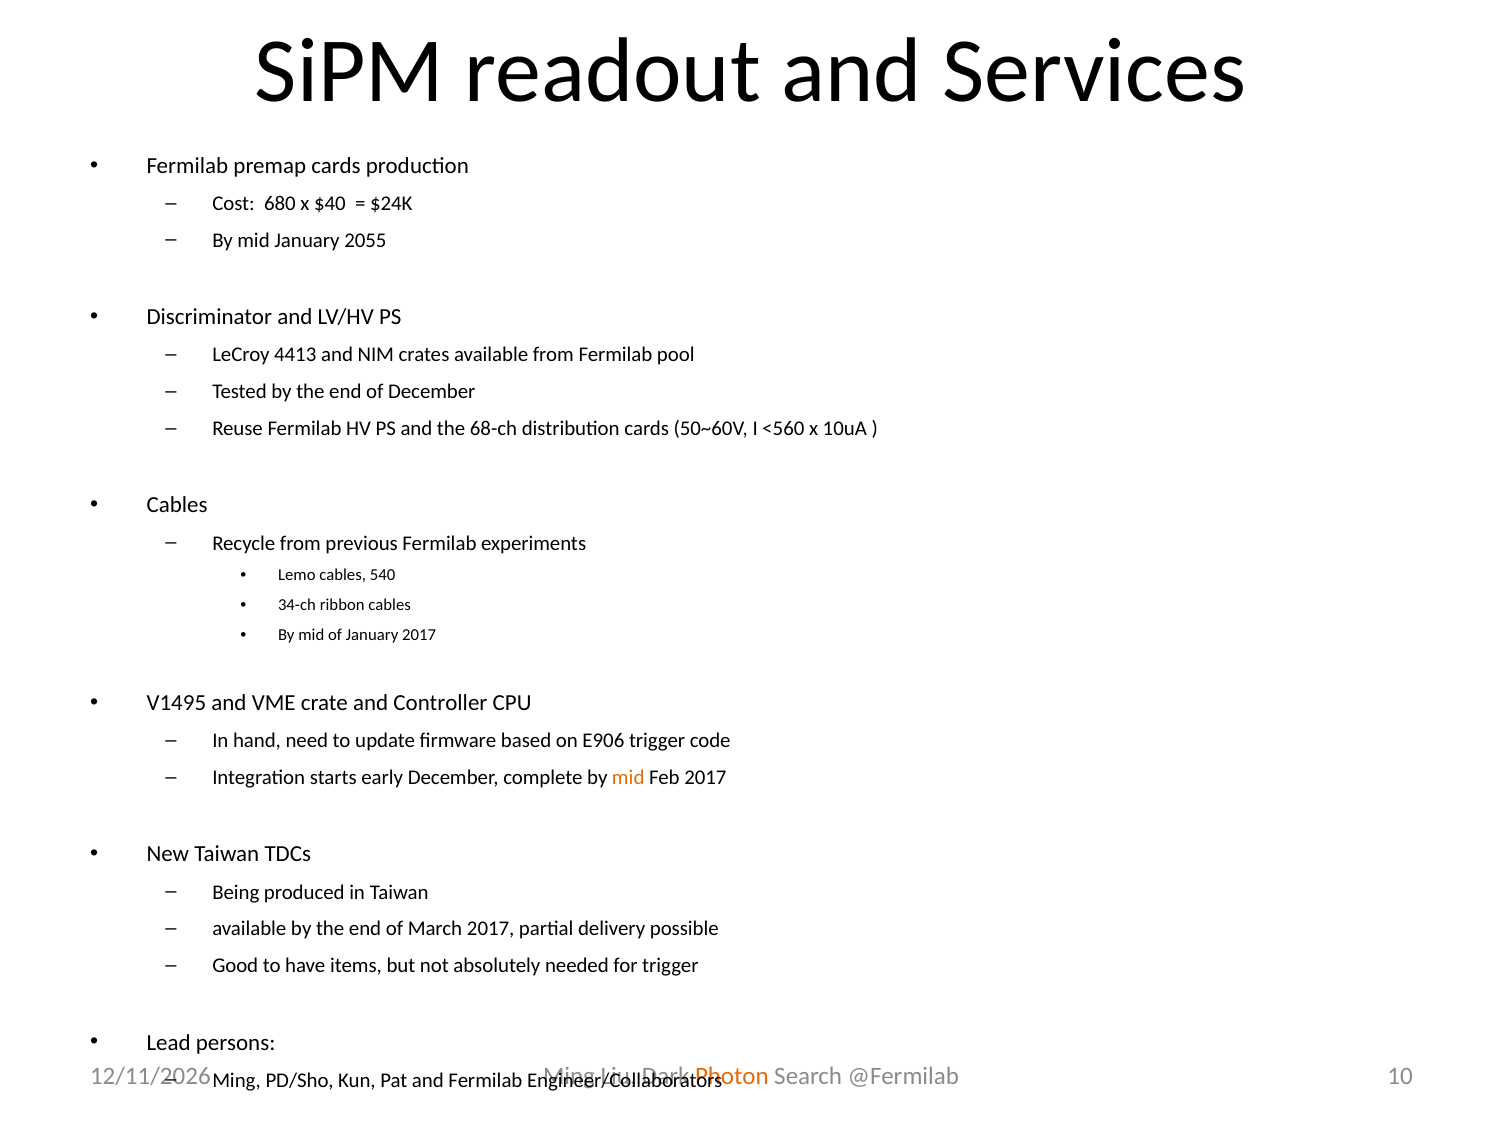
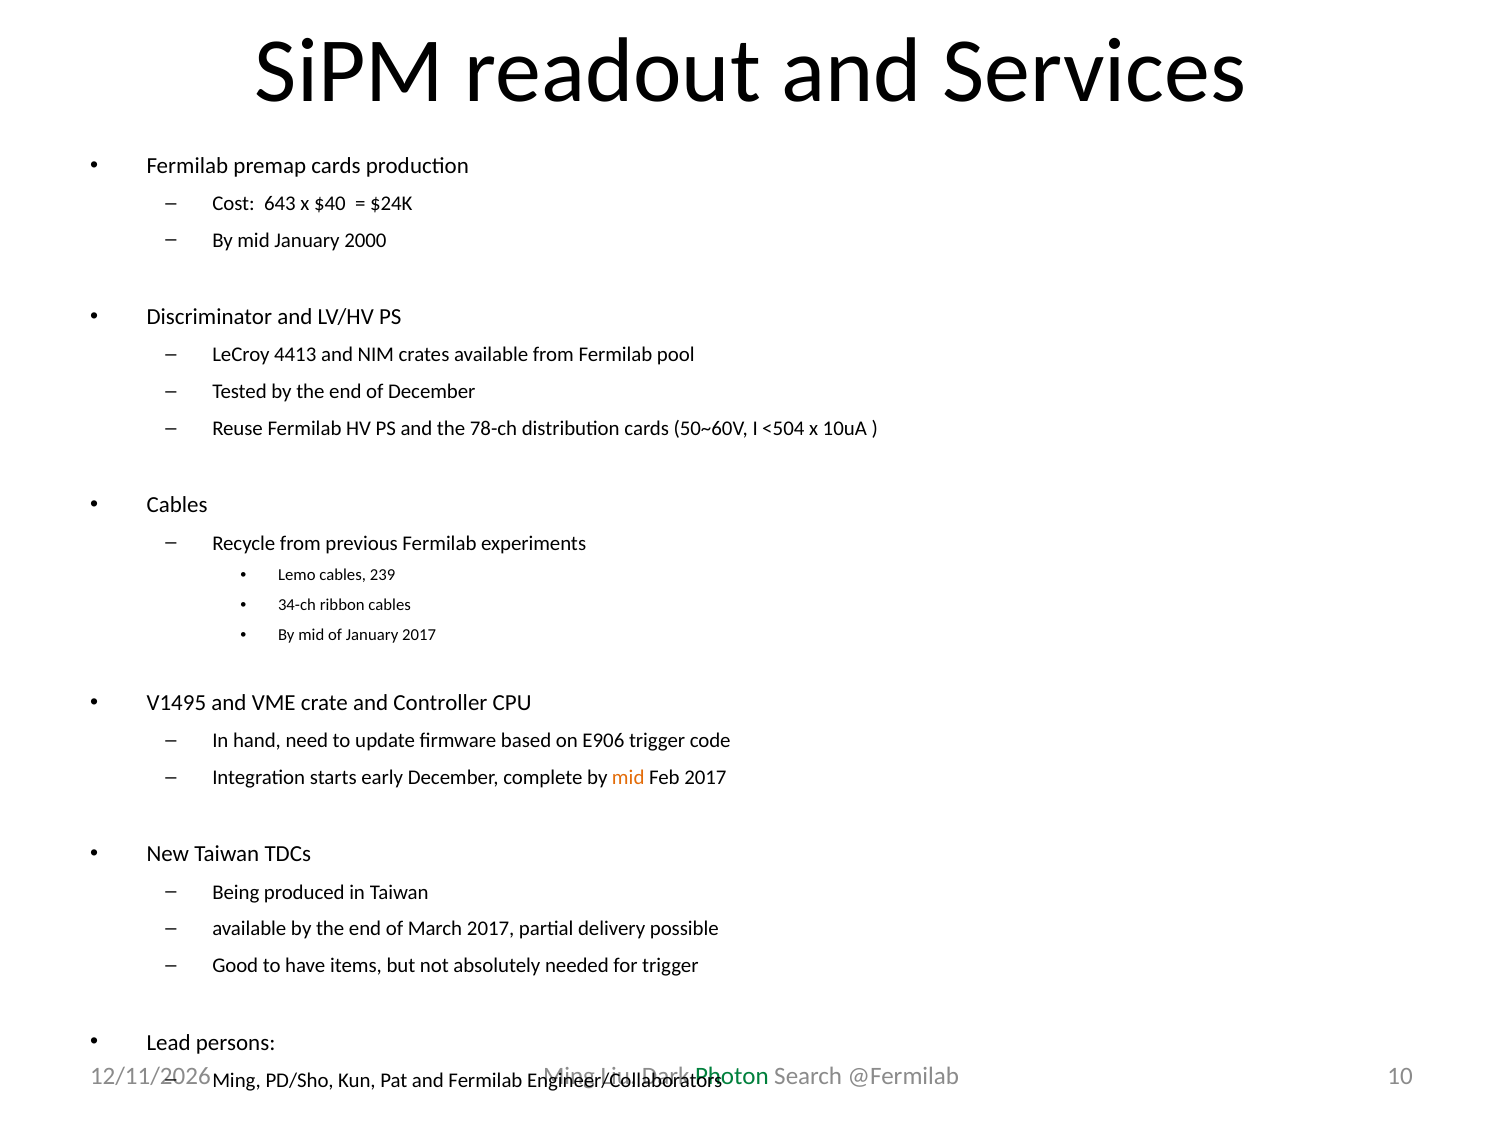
680: 680 -> 643 (280, 204)
2055: 2055 -> 2000 (365, 241)
68-ch: 68-ch -> 78-ch (494, 429)
<560: <560 -> <504 (783, 429)
540: 540 -> 239 (383, 576)
Photon colour: orange -> green (732, 1076)
